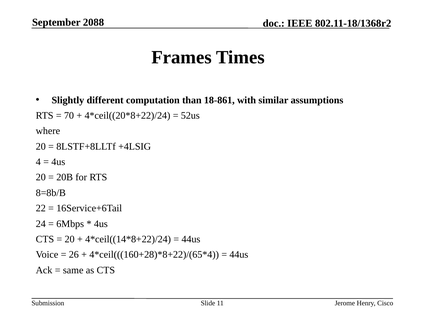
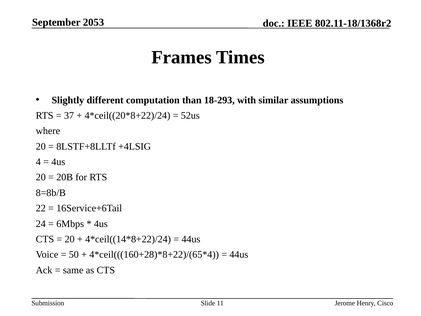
2088: 2088 -> 2053 (93, 22)
18-861: 18-861 -> 18-293 (219, 100)
70: 70 -> 37 (69, 115)
26: 26 -> 50 (74, 254)
